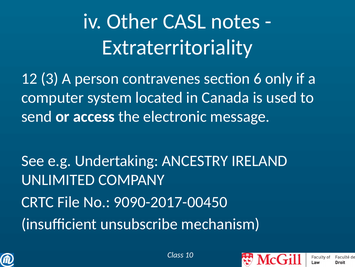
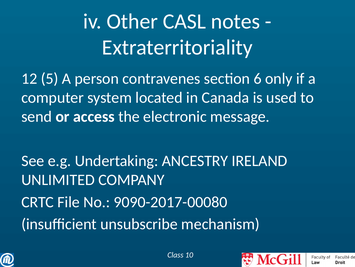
3: 3 -> 5 (50, 78)
9090-2017-00450: 9090-2017-00450 -> 9090-2017-00080 (170, 201)
